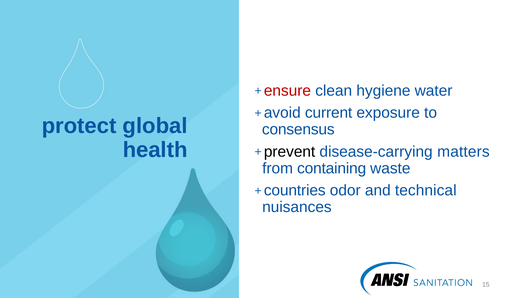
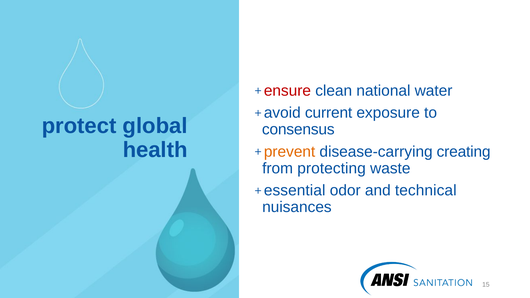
hygiene: hygiene -> national (383, 91)
prevent colour: black -> orange (290, 152)
matters: matters -> creating (464, 152)
containing: containing -> protecting (332, 168)
countries: countries -> essential (295, 191)
